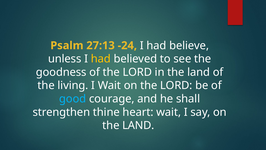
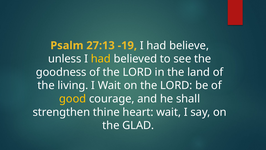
-24: -24 -> -19 (127, 45)
good colour: light blue -> yellow (73, 99)
LAND: LAND -> GLAD (138, 125)
